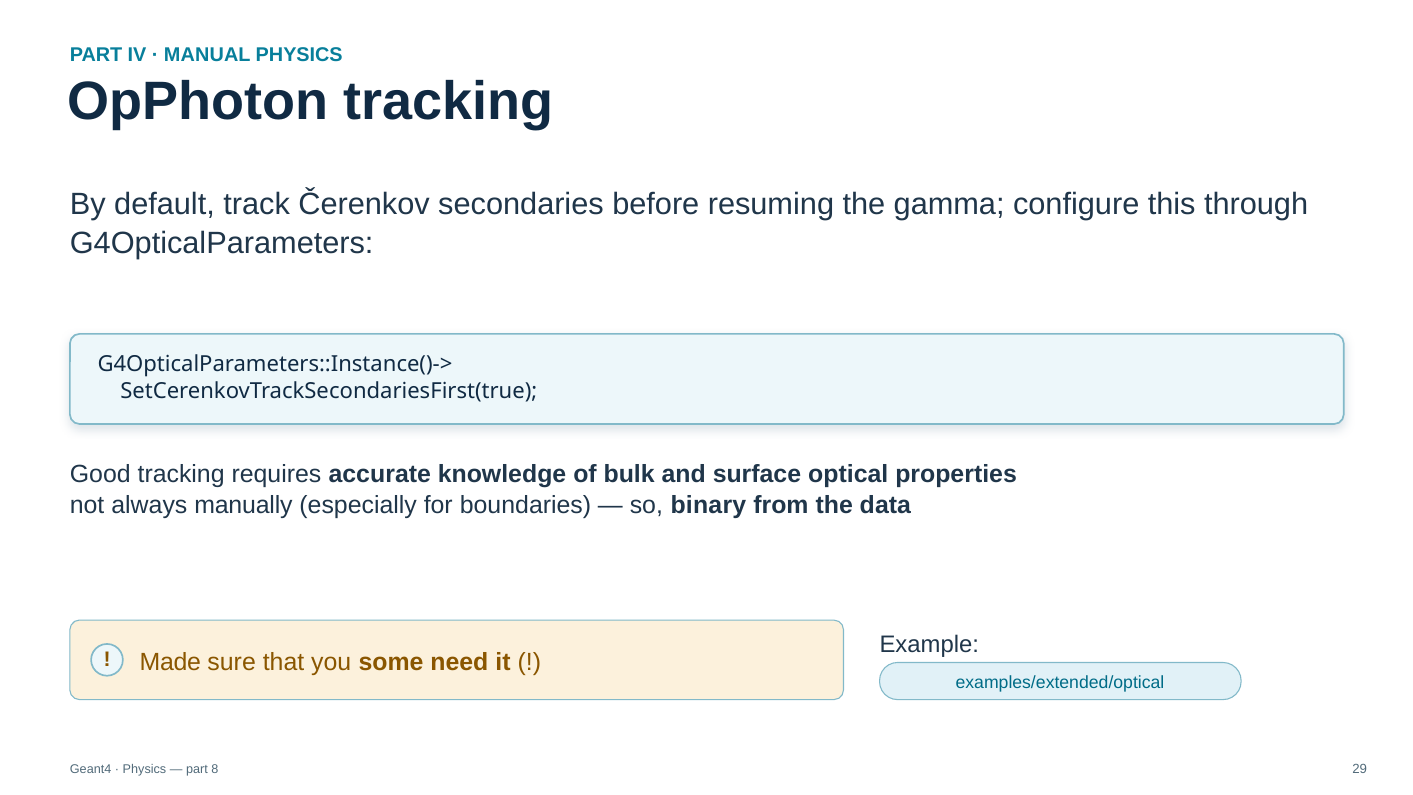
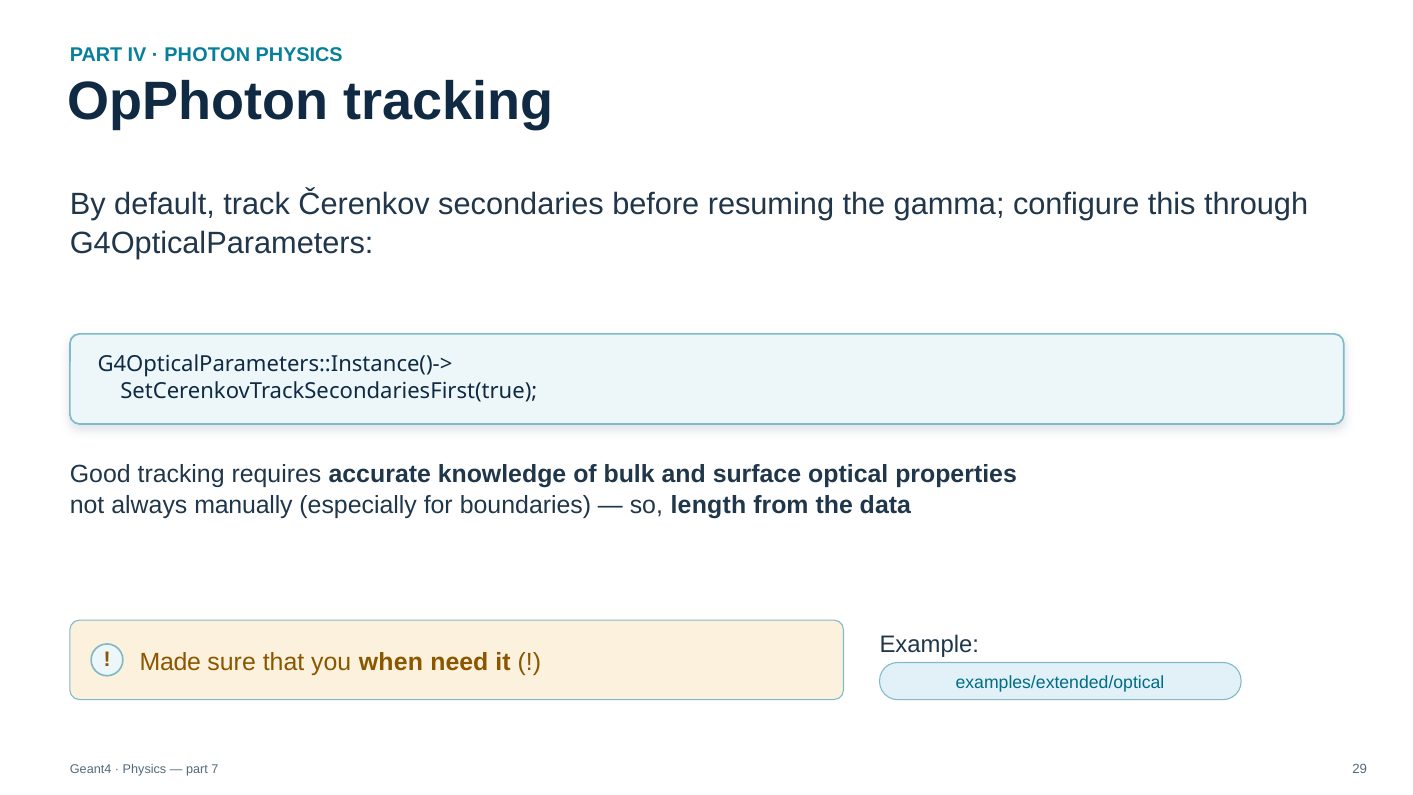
MANUAL: MANUAL -> PHOTON (207, 55)
binary: binary -> length (708, 505)
some: some -> when (391, 662)
8: 8 -> 7 (215, 769)
